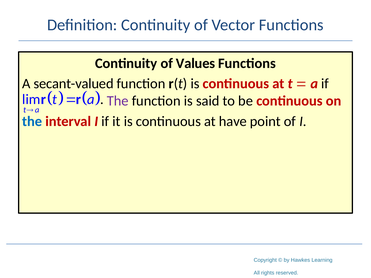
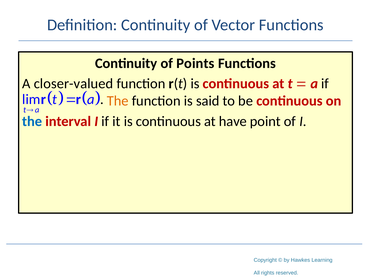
Values: Values -> Points (195, 63)
secant-valued: secant-valued -> closer-valued (74, 84)
The colour: purple -> orange (118, 101)
